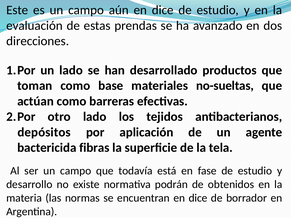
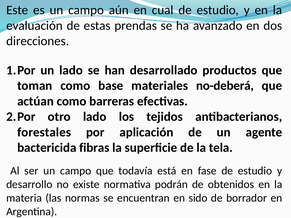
aún en dice: dice -> cual (163, 10)
no-sueltas: no-sueltas -> no-deberá (225, 86)
depósitos: depósitos -> forestales (44, 132)
encuentran en dice: dice -> sido (198, 198)
